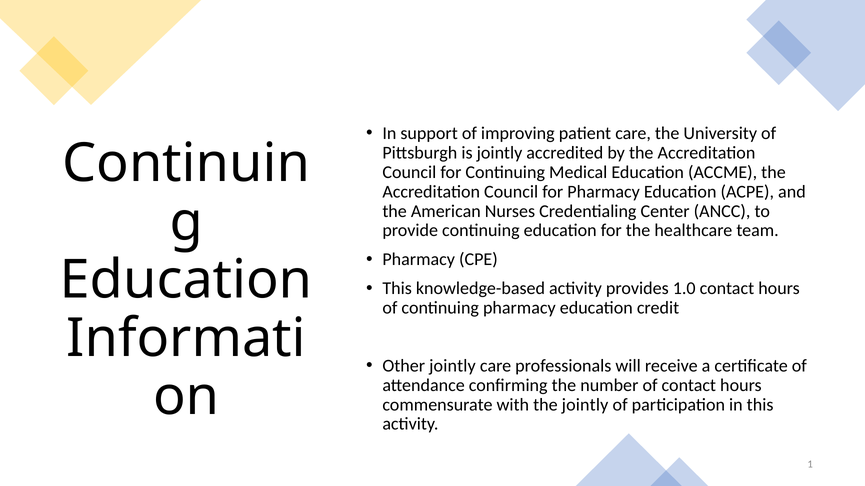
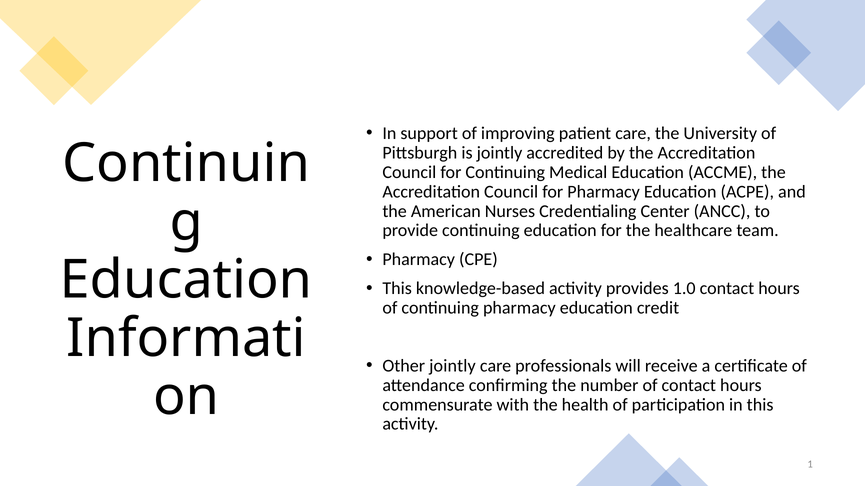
the jointly: jointly -> health (585, 405)
